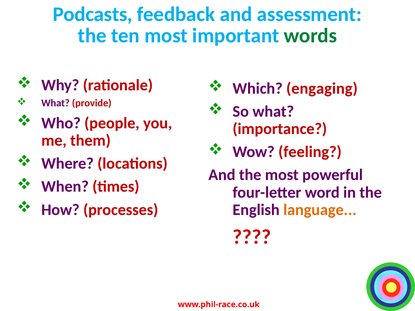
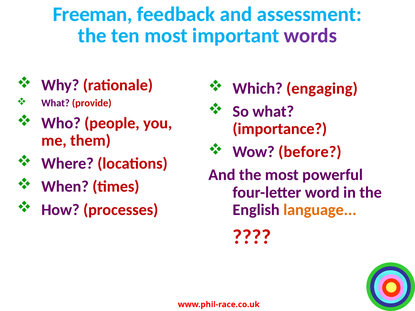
Podcasts: Podcasts -> Freeman (93, 14)
words colour: green -> purple (310, 36)
feeling: feeling -> before (310, 152)
